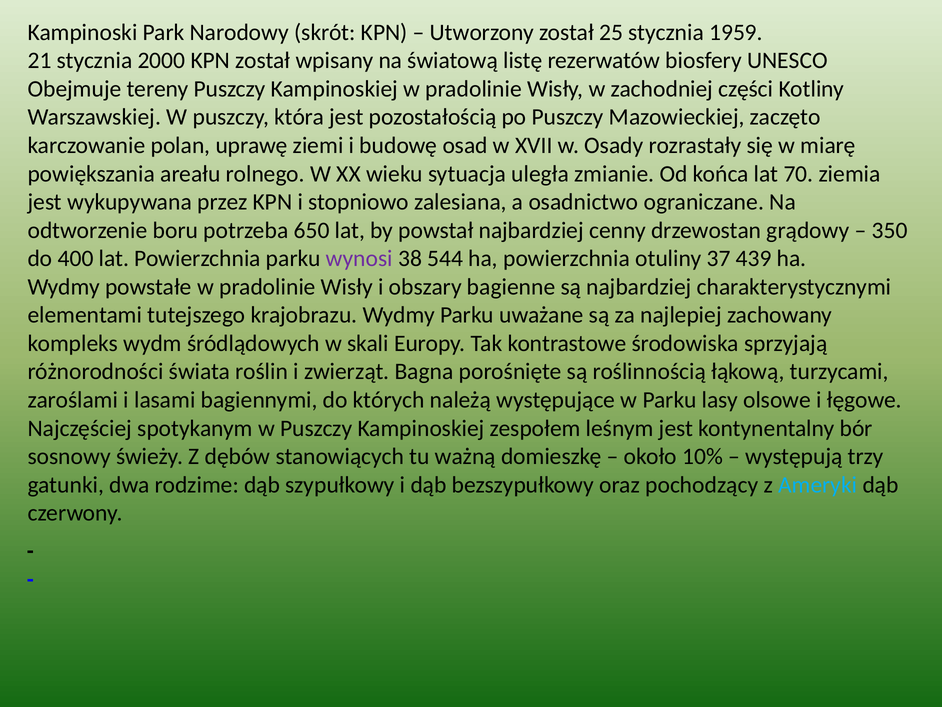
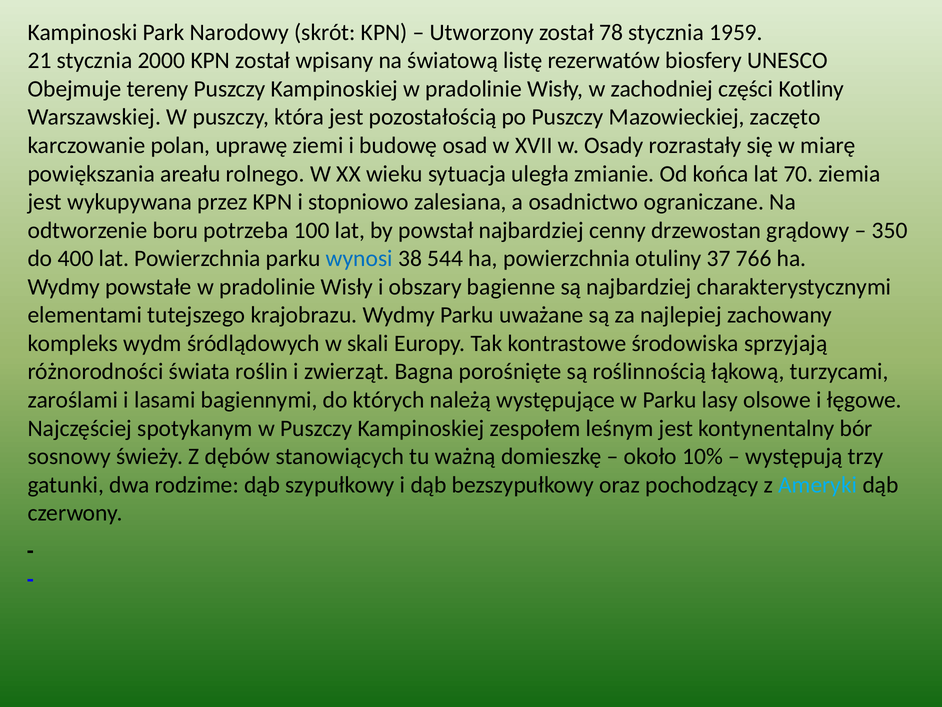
25: 25 -> 78 (611, 32)
650: 650 -> 100 (312, 230)
wynosi colour: purple -> blue (359, 258)
439: 439 -> 766 (754, 258)
